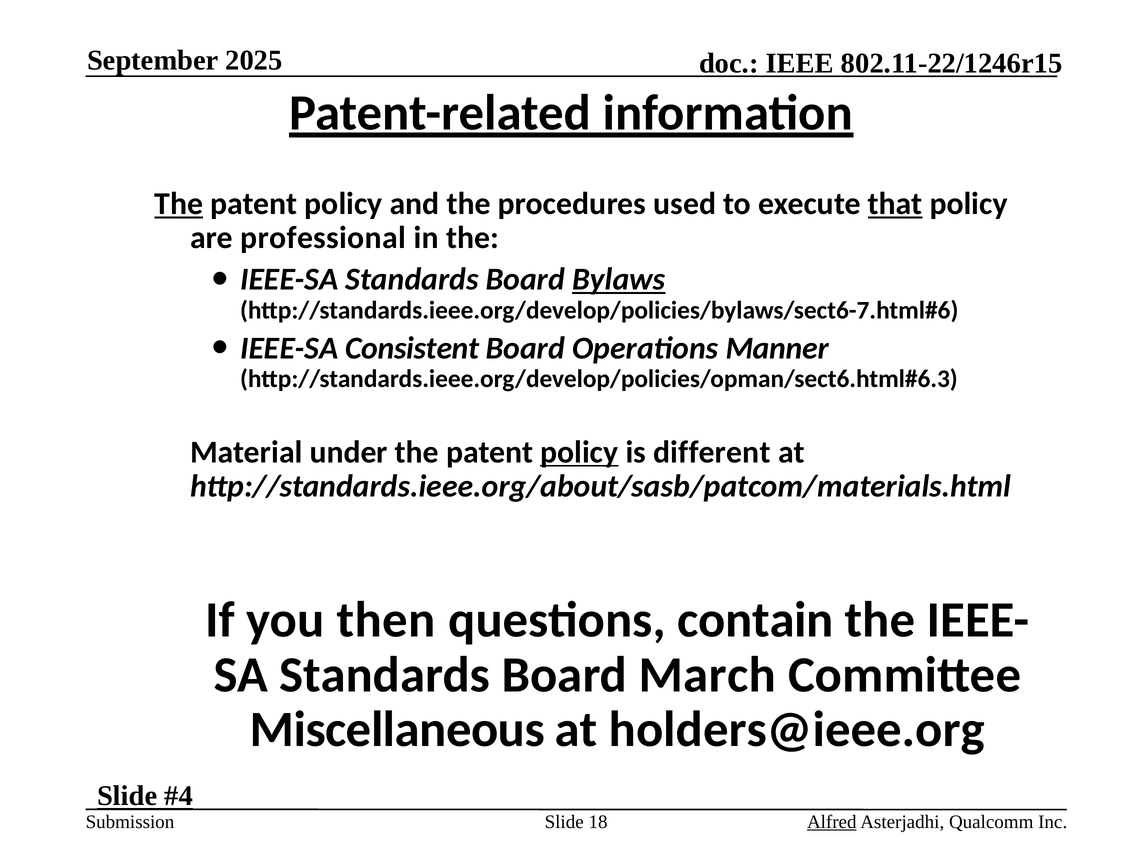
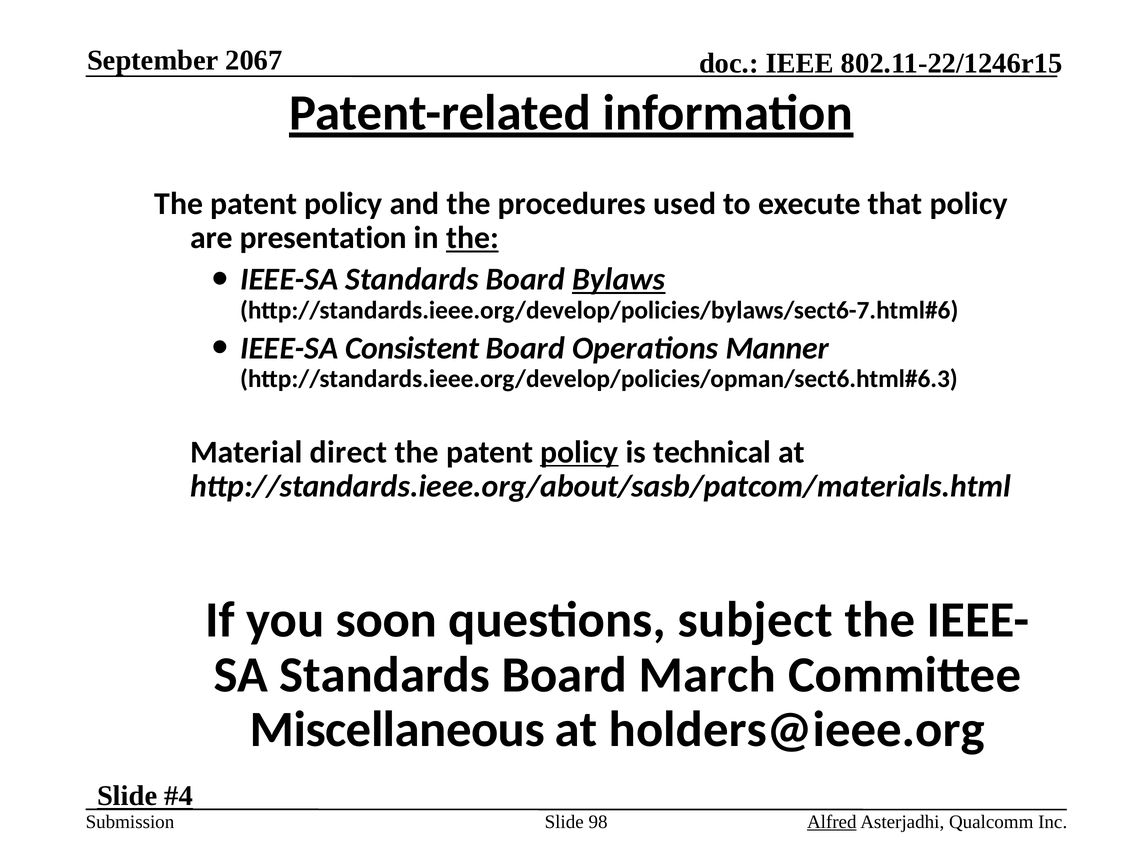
2025: 2025 -> 2067 (254, 61)
The underline: present -> none (179, 204)
that underline: present -> none (895, 204)
professional: professional -> presentation (323, 238)
the underline: none -> present (472, 238)
under: under -> direct (349, 452)
different: different -> technical (712, 452)
then: then -> soon (387, 620)
contain: contain -> subject (755, 620)
18: 18 -> 98 (598, 822)
